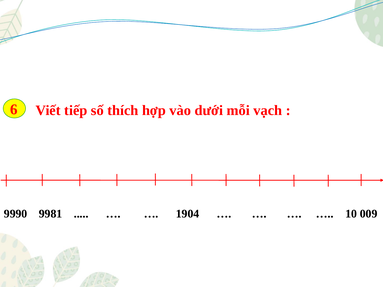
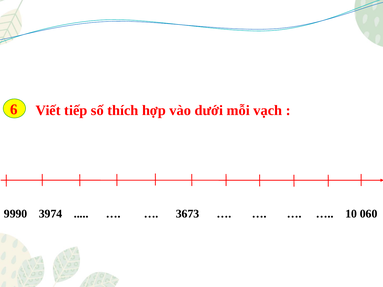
9981: 9981 -> 3974 (51, 214)
1904: 1904 -> 3673 (188, 214)
009: 009 -> 060 (369, 214)
